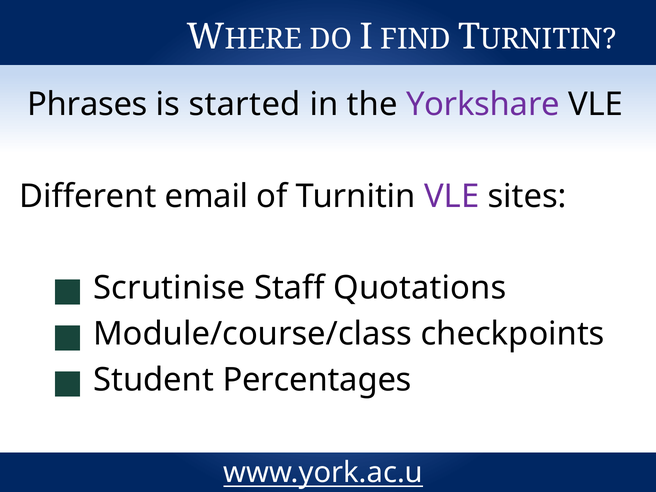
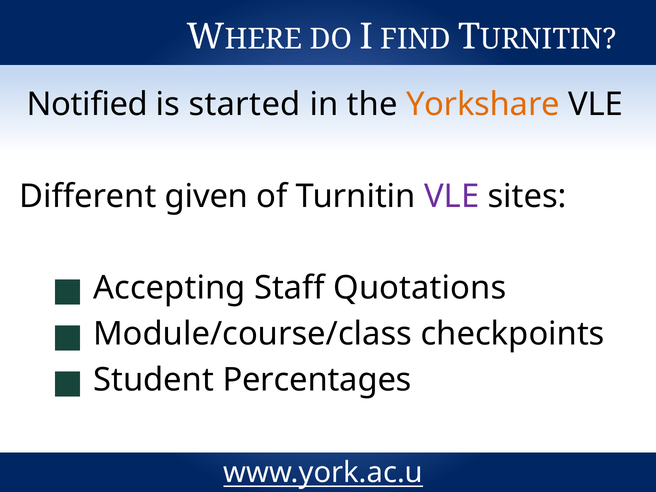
Phrases: Phrases -> Notified (87, 104)
Yorkshare colour: purple -> orange (483, 104)
email: email -> given (206, 196)
Scrutinise: Scrutinise -> Accepting (169, 288)
